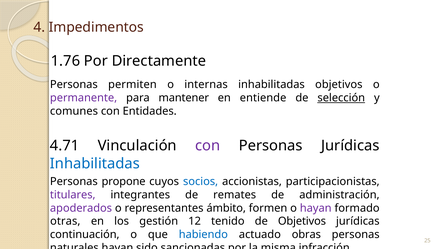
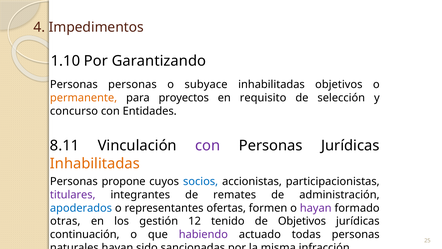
1.76: 1.76 -> 1.10 (66, 61)
Directamente: Directamente -> Garantizando (159, 61)
Personas permiten: permiten -> personas (132, 84)
internas: internas -> subyace (206, 84)
permanente colour: purple -> orange (84, 98)
mantener: mantener -> proyectos (184, 98)
entiende: entiende -> requisito (263, 98)
selección underline: present -> none (341, 98)
comunes: comunes -> concurso (74, 111)
4.71: 4.71 -> 8.11 (65, 146)
Inhabilitadas colour: blue -> orange (95, 163)
apoderados colour: purple -> blue (81, 208)
ámbito: ámbito -> ofertas (226, 208)
habiendo colour: blue -> purple (203, 234)
obras: obras -> todas (306, 234)
